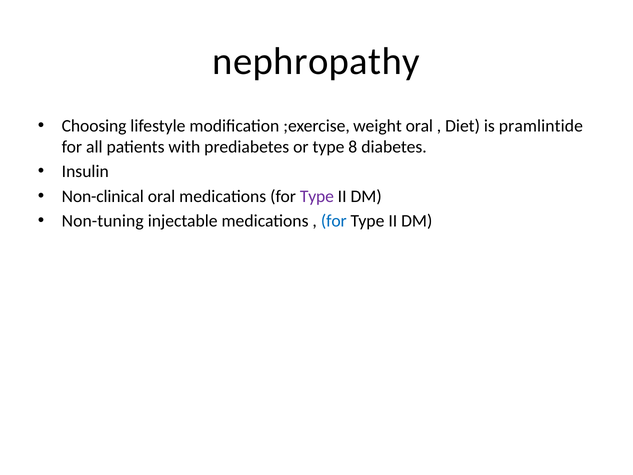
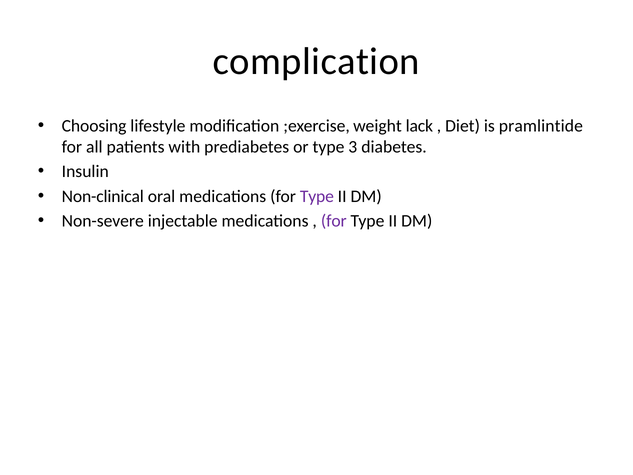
nephropathy: nephropathy -> complication (316, 61)
weight oral: oral -> lack (419, 126)
8: 8 -> 3 (353, 147)
Non-tuning: Non-tuning -> Non-severe (103, 221)
for colour: blue -> purple (334, 221)
